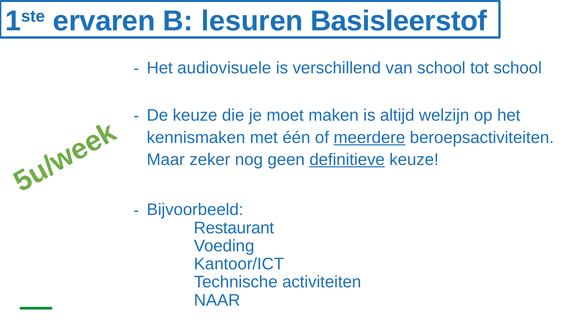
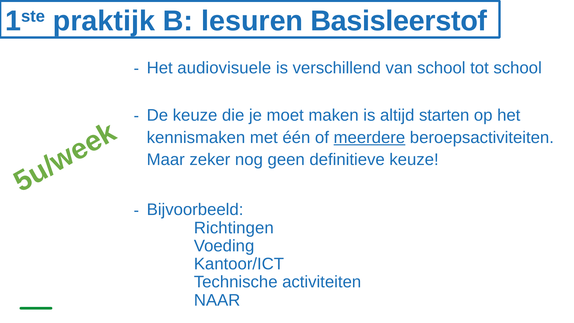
ervaren: ervaren -> praktijk (104, 21)
welzijn: welzijn -> starten (444, 115)
definitieve underline: present -> none (347, 160)
Restaurant: Restaurant -> Richtingen (234, 228)
